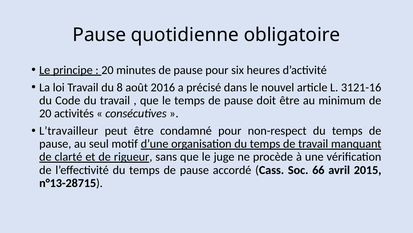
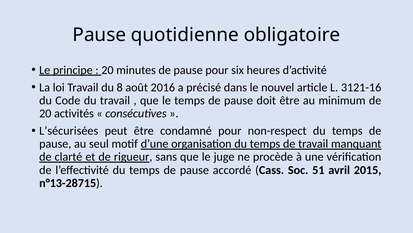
L’travailleur: L’travailleur -> L’sécurisées (69, 130)
66: 66 -> 51 (318, 170)
